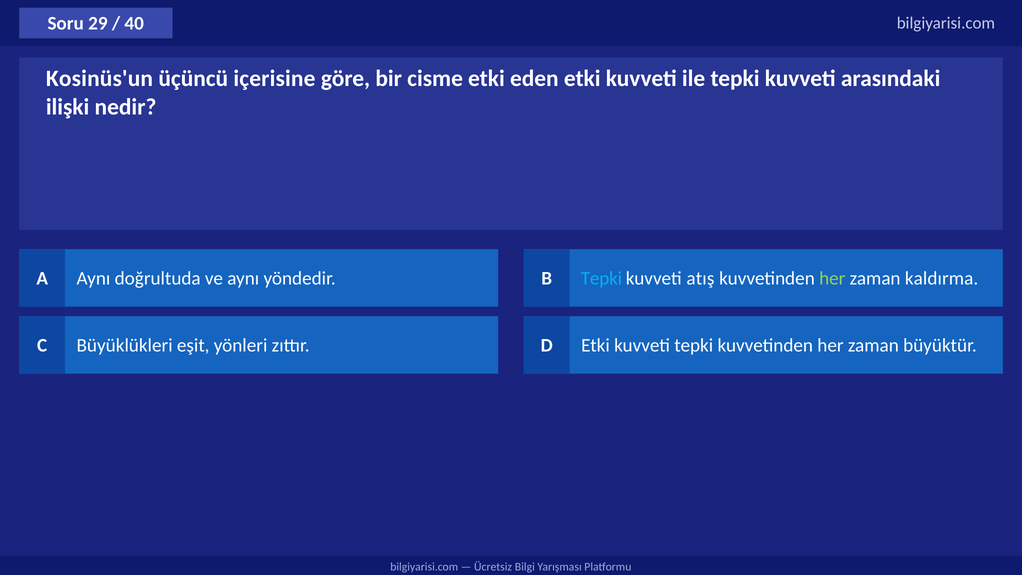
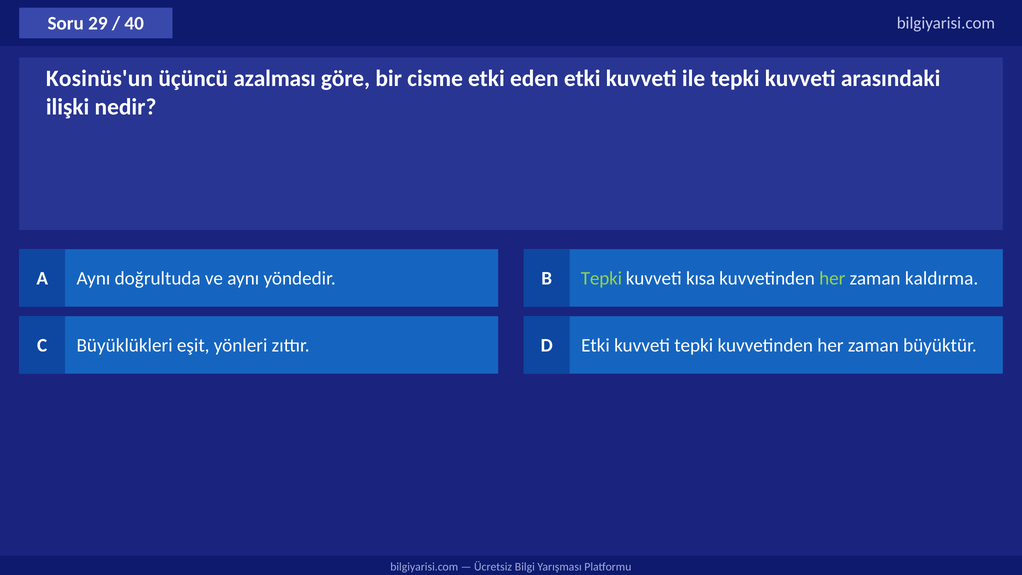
içerisine: içerisine -> azalması (275, 79)
Tepki colour: light blue -> light green (601, 278)
atış: atış -> kısa (701, 278)
